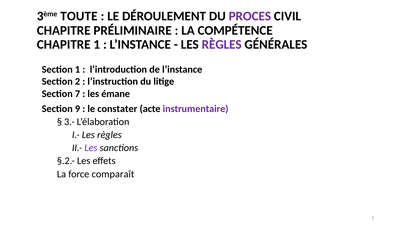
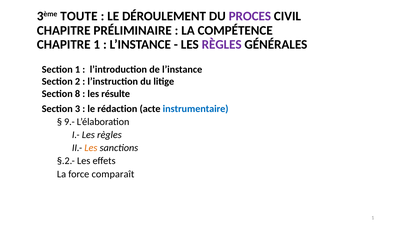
7: 7 -> 8 (78, 94)
émane: émane -> résulte (116, 94)
9: 9 -> 3 (78, 109)
constater: constater -> rédaction (117, 109)
instrumentaire colour: purple -> blue (196, 109)
3.-: 3.- -> 9.- (69, 122)
Les colour: purple -> orange (91, 148)
